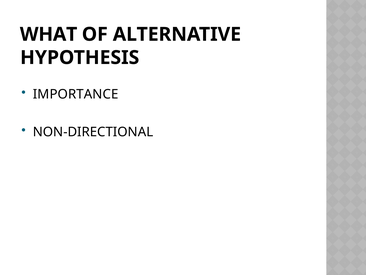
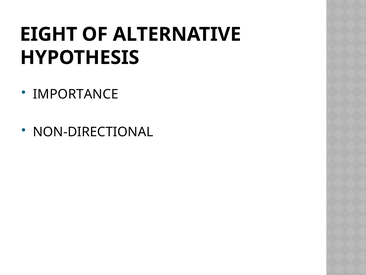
WHAT: WHAT -> EIGHT (49, 34)
